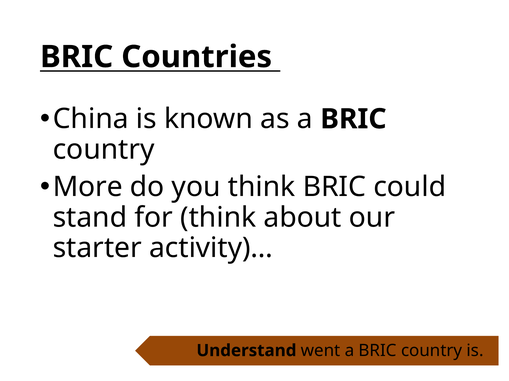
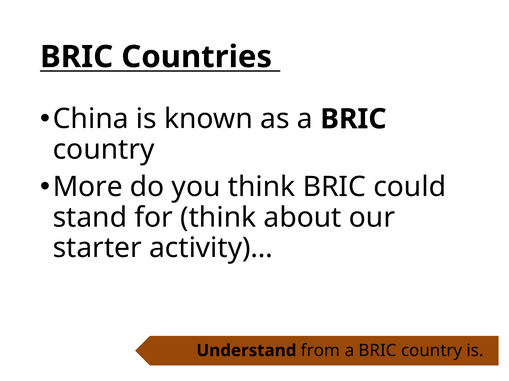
went: went -> from (321, 351)
